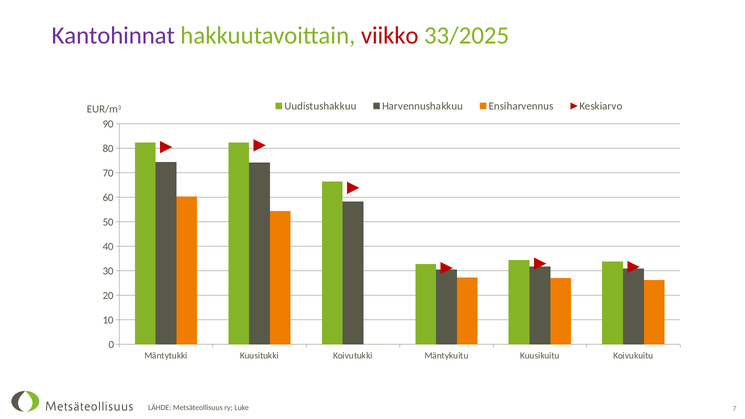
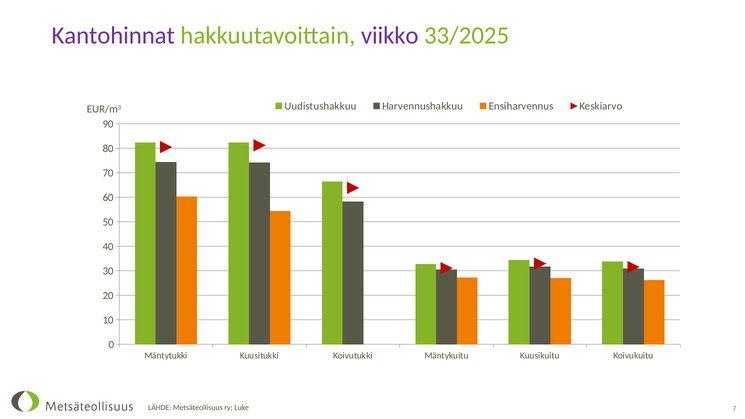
viikko colour: red -> purple (390, 36)
